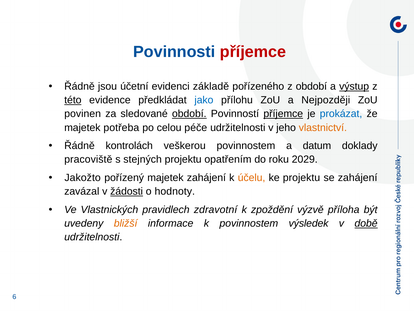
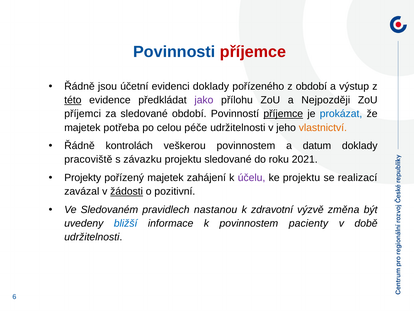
evidenci základě: základě -> doklady (211, 86)
výstup underline: present -> none (354, 86)
jako colour: blue -> purple (204, 100)
povinen: povinen -> příjemci (83, 114)
období underline: present -> none (189, 114)
stejných: stejných -> závazku (143, 159)
projektu opatřením: opatřením -> sledované (228, 159)
2029: 2029 -> 2021 (305, 159)
Jakožto: Jakožto -> Projekty (83, 178)
účelu colour: orange -> purple (252, 178)
se zahájení: zahájení -> realizací (358, 178)
hodnoty: hodnoty -> pozitivní (175, 191)
Vlastnických: Vlastnických -> Sledovaném (109, 210)
zdravotní: zdravotní -> nastanou (216, 210)
zpoždění: zpoždění -> zdravotní (272, 210)
příloha: příloha -> změna (344, 210)
bližší colour: orange -> blue (126, 223)
výsledek: výsledek -> pacienty (308, 223)
době underline: present -> none (366, 223)
